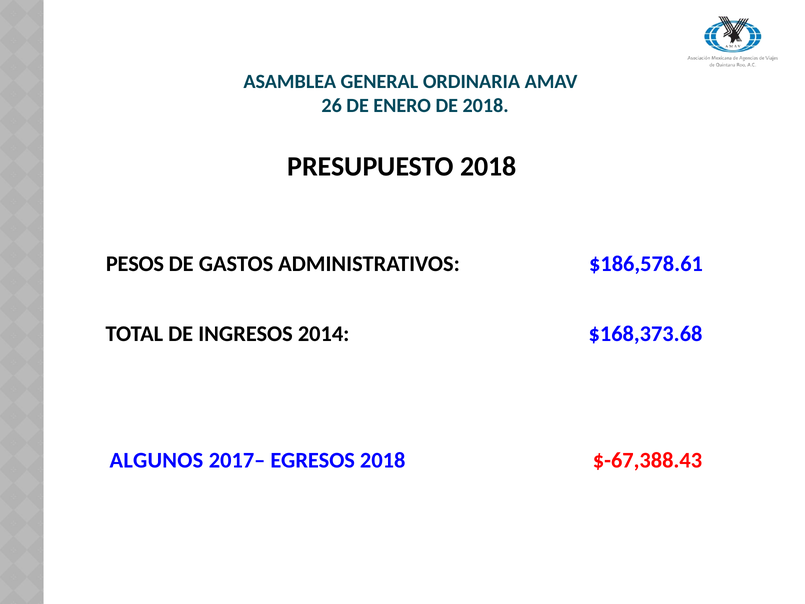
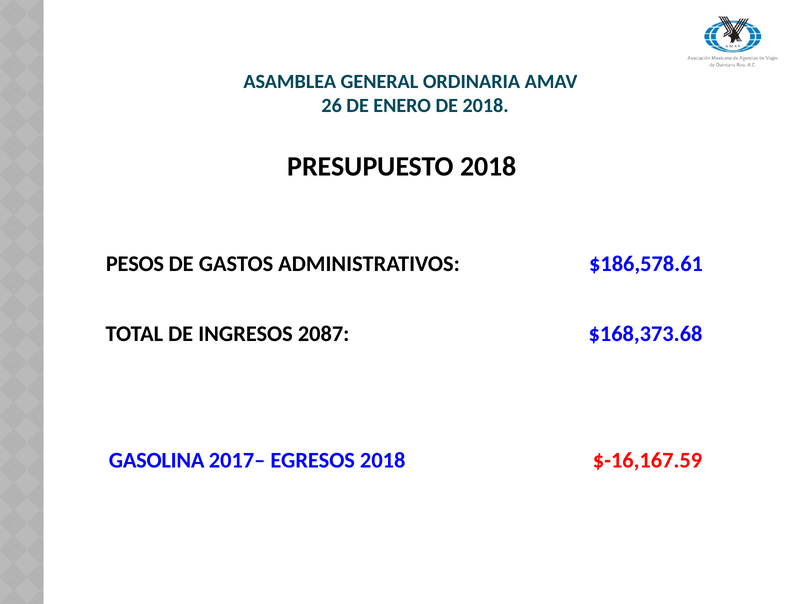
2014: 2014 -> 2087 (324, 334)
ALGUNOS: ALGUNOS -> GASOLINA (157, 460)
$-67,388.43: $-67,388.43 -> $-16,167.59 (647, 460)
